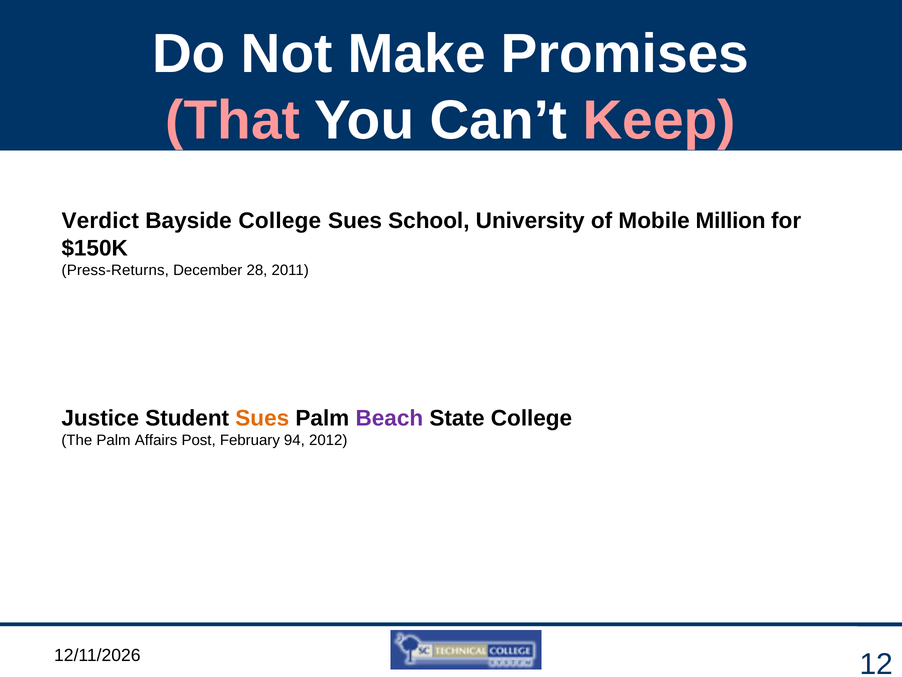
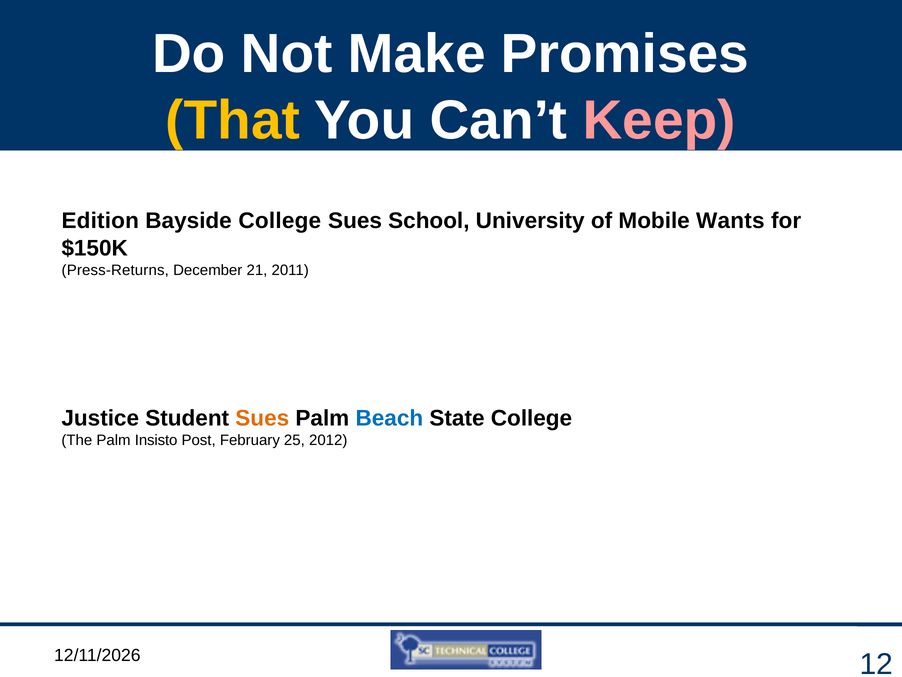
That colour: pink -> yellow (233, 120)
Verdict: Verdict -> Edition (100, 221)
Million: Million -> Wants (730, 221)
28: 28 -> 21 (257, 270)
Beach colour: purple -> blue (389, 418)
Affairs: Affairs -> Insisto (156, 440)
94: 94 -> 25 (294, 440)
